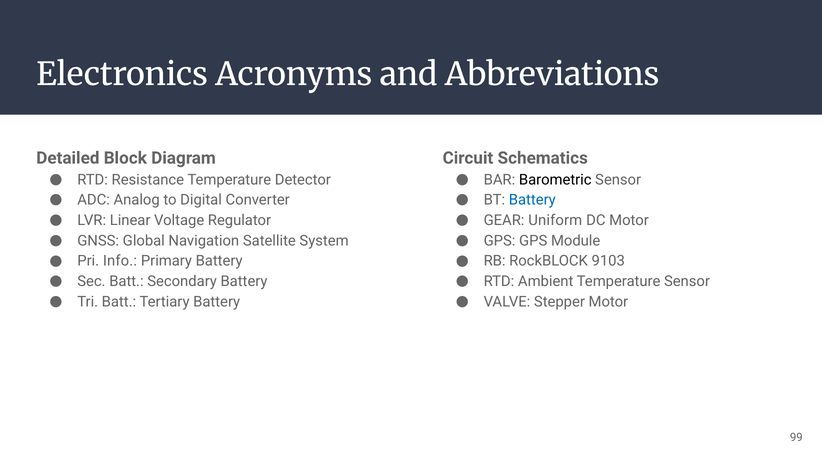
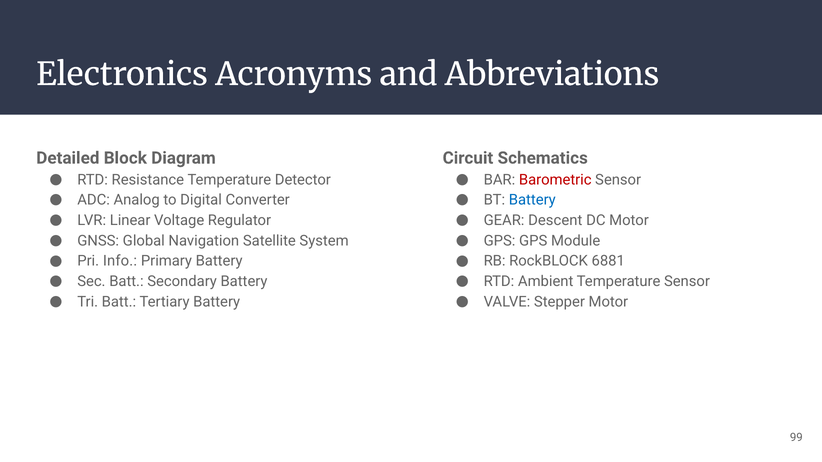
Barometric colour: black -> red (555, 180)
Uniform: Uniform -> Descent (555, 221)
9103: 9103 -> 6881 (608, 261)
